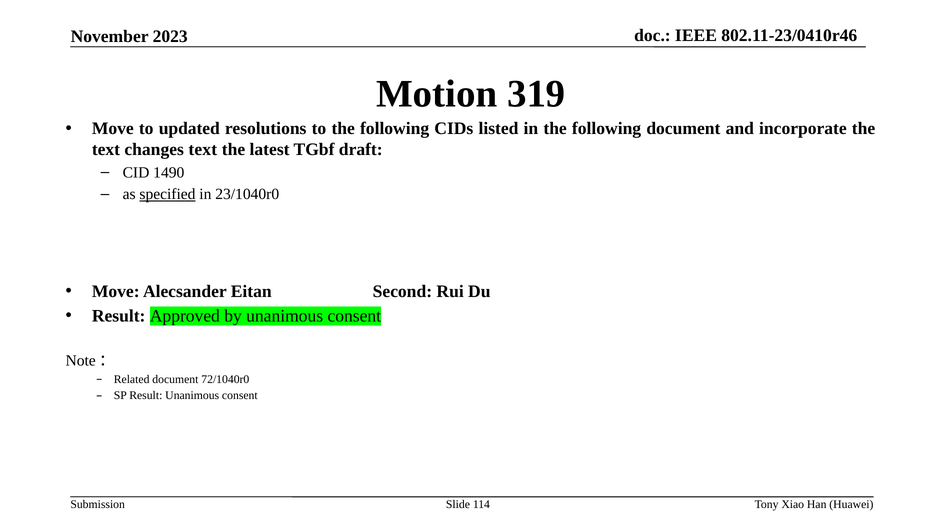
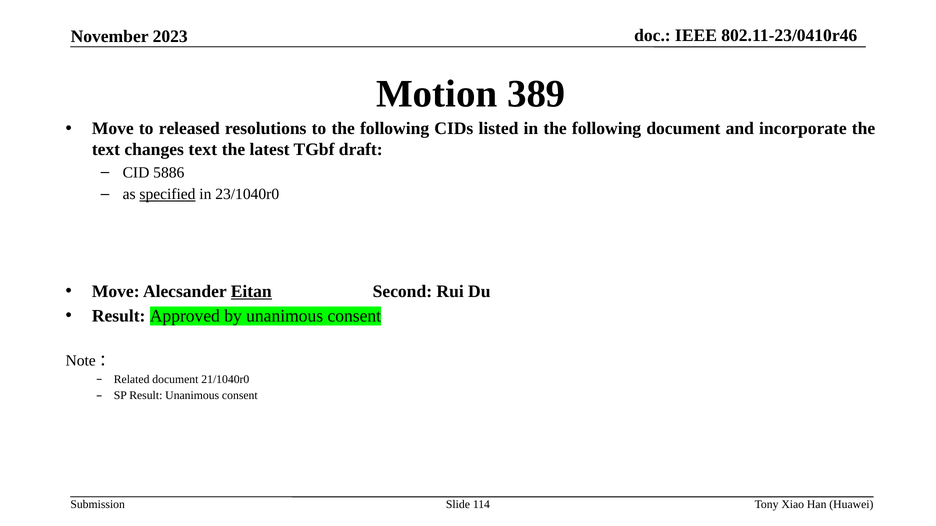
319: 319 -> 389 (536, 94)
updated: updated -> released (189, 129)
1490: 1490 -> 5886 (169, 173)
Eitan underline: none -> present (251, 292)
72/1040r0: 72/1040r0 -> 21/1040r0 (225, 380)
